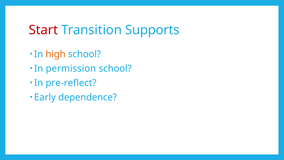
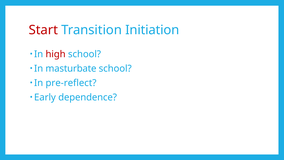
Supports: Supports -> Initiation (152, 30)
high colour: orange -> red (56, 54)
permission: permission -> masturbate (71, 68)
